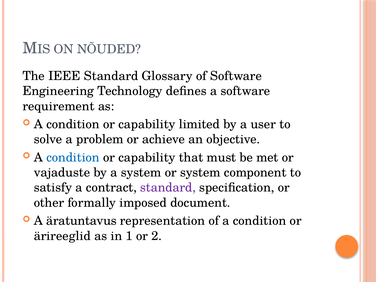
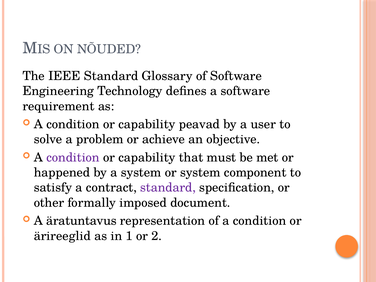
limited: limited -> peavad (199, 124)
condition colour: blue -> purple (73, 158)
vajaduste: vajaduste -> happened (62, 173)
